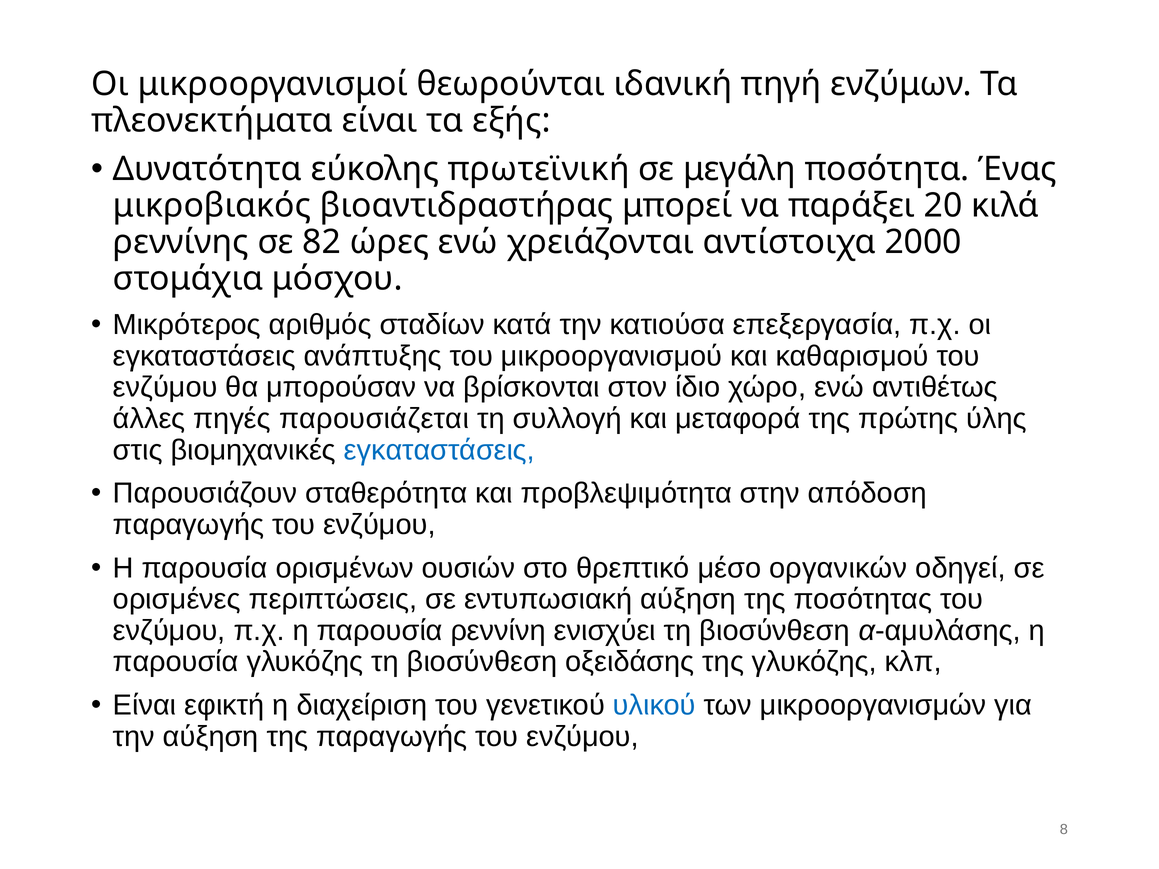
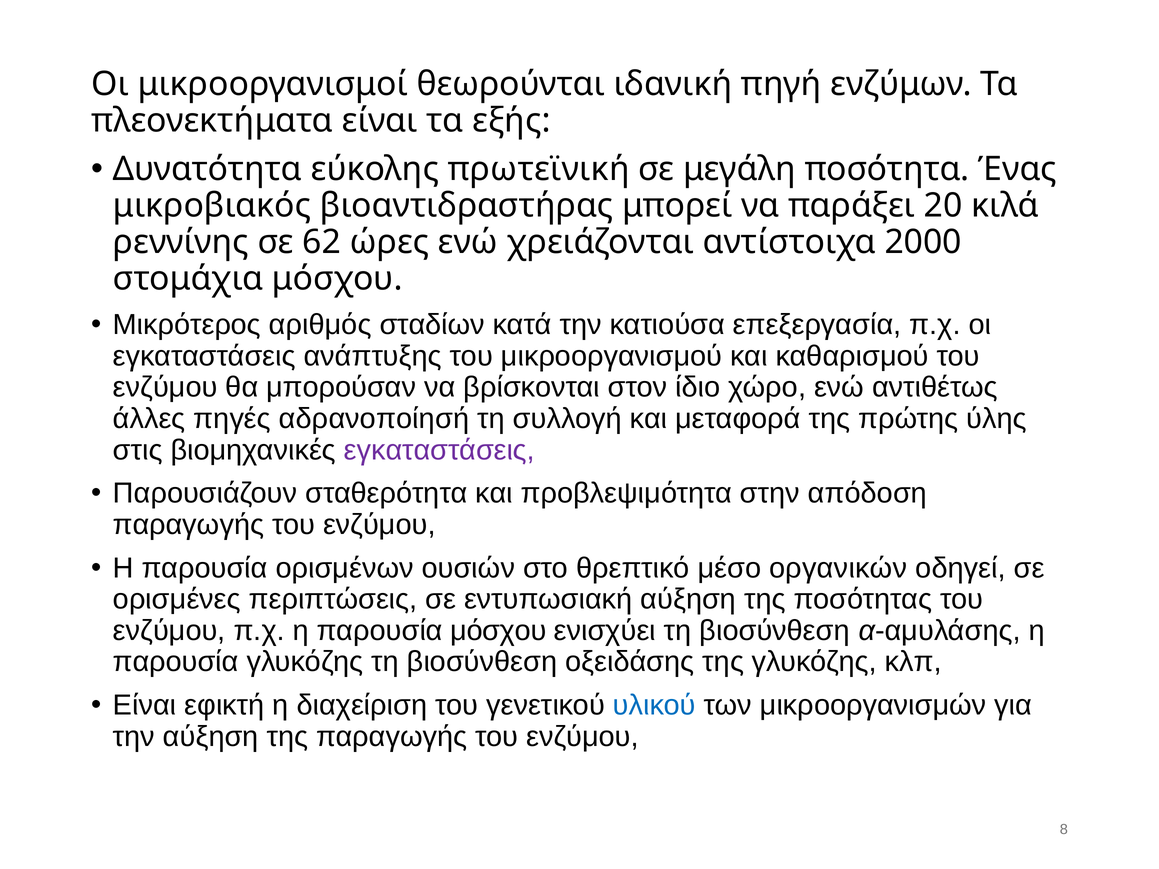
82: 82 -> 62 (322, 242)
παρουσιάζεται: παρουσιάζεται -> αδρανοποίησή (374, 419)
εγκαταστάσεις colour: blue -> purple (439, 450)
παρουσία ρεννίνη: ρεννίνη -> μόσχου (498, 631)
